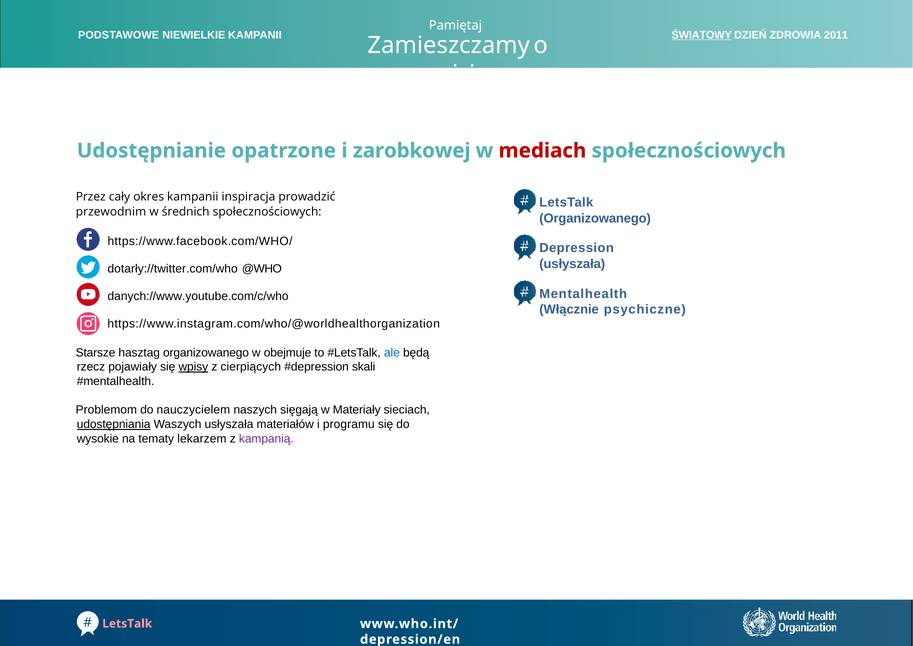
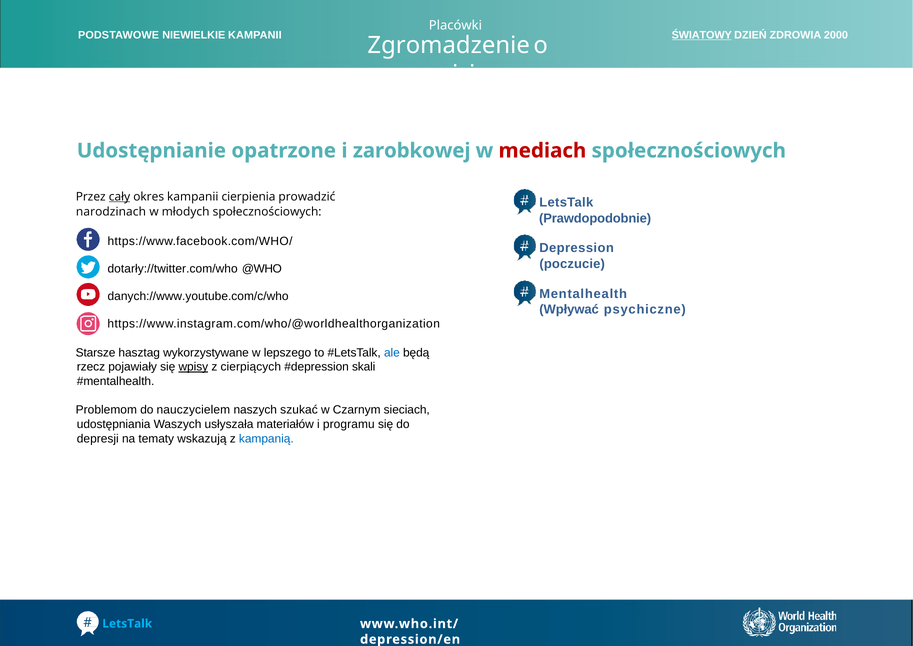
Pamiętaj: Pamiętaj -> Placówki (455, 25)
2011: 2011 -> 2000 (836, 35)
Zamieszczamy: Zamieszczamy -> Zgromadzenie (449, 45)
cały underline: none -> present (119, 196)
inspiracja: inspiracja -> cierpienia (248, 196)
przewodnim: przewodnim -> narodzinach (111, 212)
średnich: średnich -> młodych (186, 212)
Organizowanego: Organizowanego -> Prawdopodobnie (595, 218)
usłyszała: usłyszała -> poczucie (572, 264)
Włącznie: Włącznie -> Wpływać (569, 309)
hasztag organizowanego: organizowanego -> wykorzystywane (206, 352)
obejmuje: obejmuje -> lepszego (288, 352)
sięgają: sięgają -> szukać (299, 410)
Materiały: Materiały -> Czarnym (357, 410)
udostępniania underline: present -> none (114, 424)
wysokie: wysokie -> depresji (98, 438)
lekarzem: lekarzem -> wskazują (202, 438)
kampanią colour: purple -> blue (266, 438)
LetsTalk colour: pink -> light blue (127, 623)
